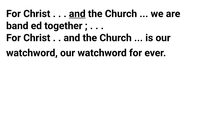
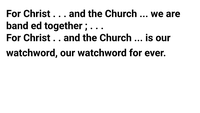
and underline: present -> none (77, 14)
